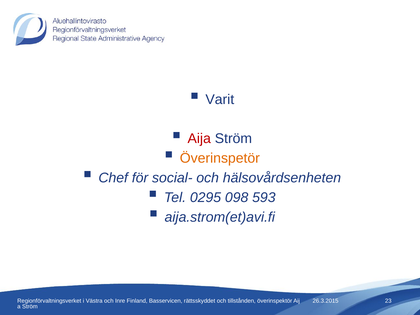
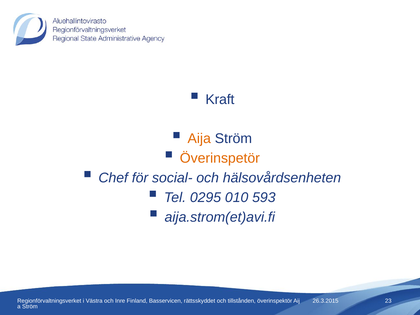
Varit: Varit -> Kraft (220, 100)
Aija colour: red -> orange (199, 139)
098: 098 -> 010 (237, 197)
